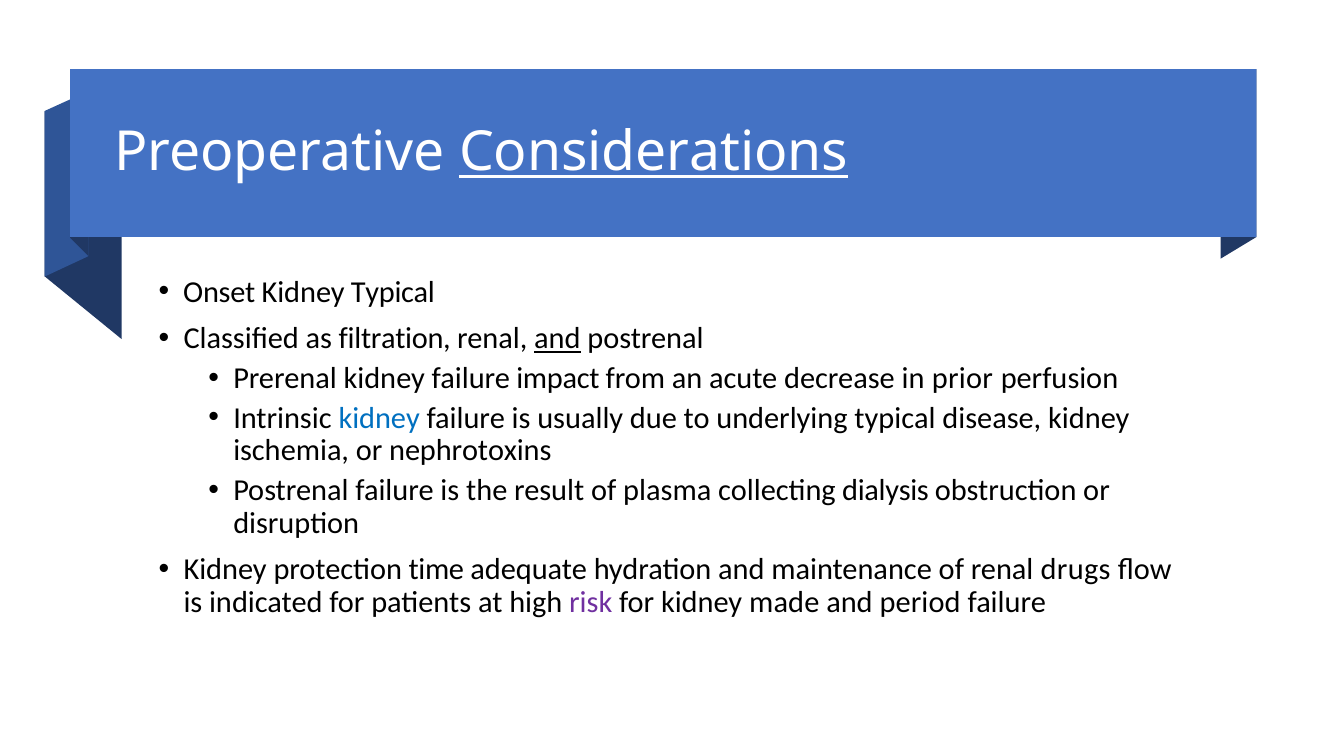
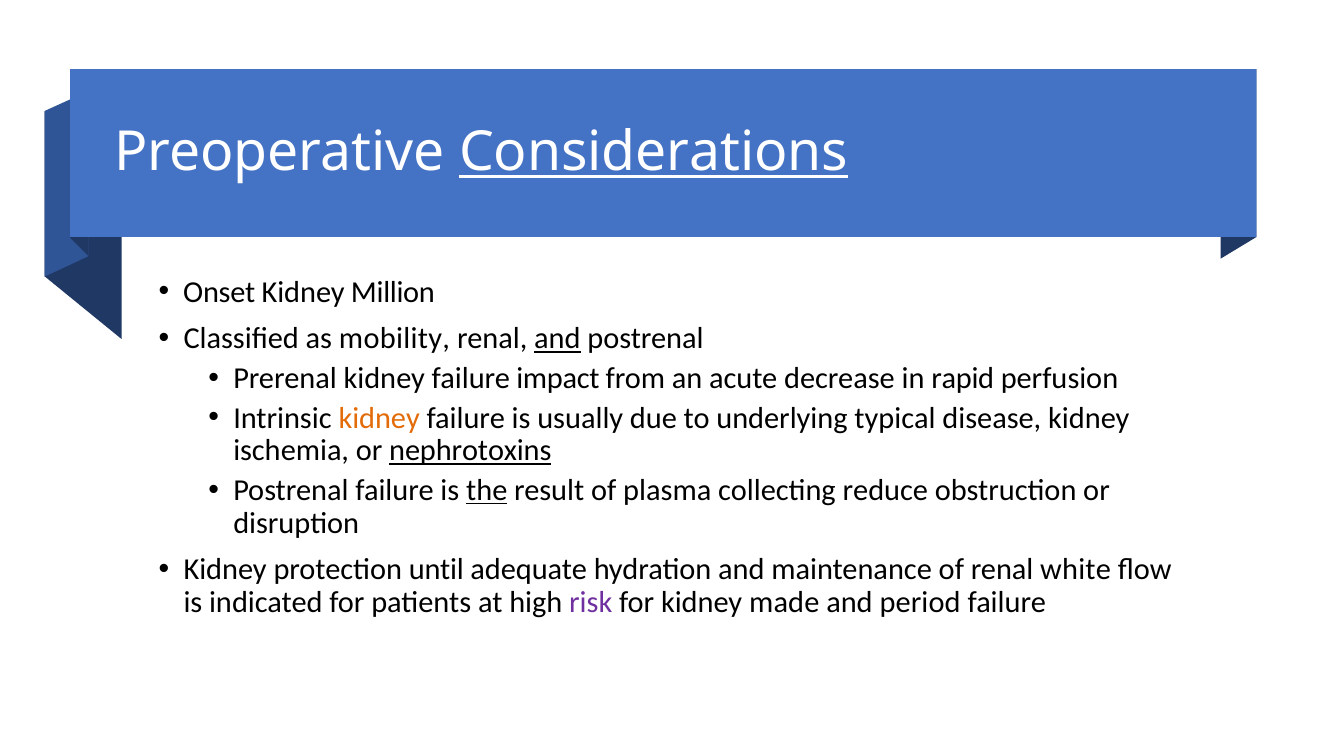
Kidney Typical: Typical -> Million (393, 292)
filtration: filtration -> mobility (394, 339)
prior: prior -> rapid (963, 378)
kidney colour: blue -> orange (379, 418)
nephrotoxins underline: none -> present (470, 451)
the underline: none -> present (487, 490)
dialysis: dialysis -> reduce (885, 490)
time: time -> until (436, 570)
drugs: drugs -> white (1076, 570)
